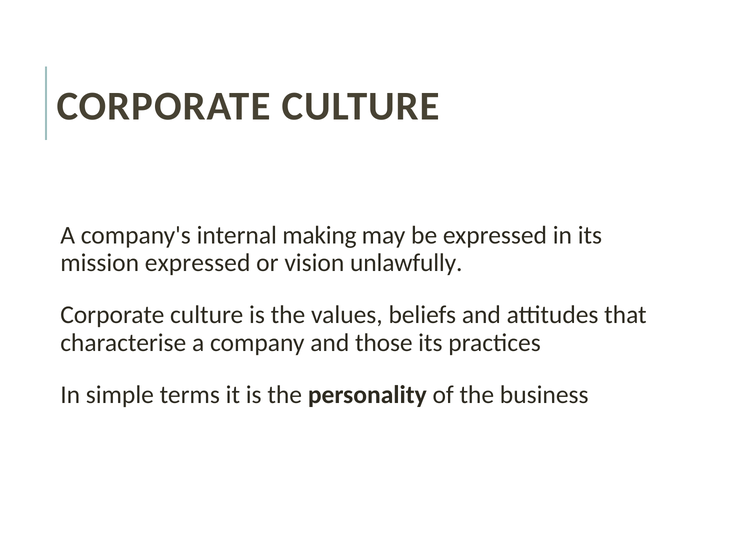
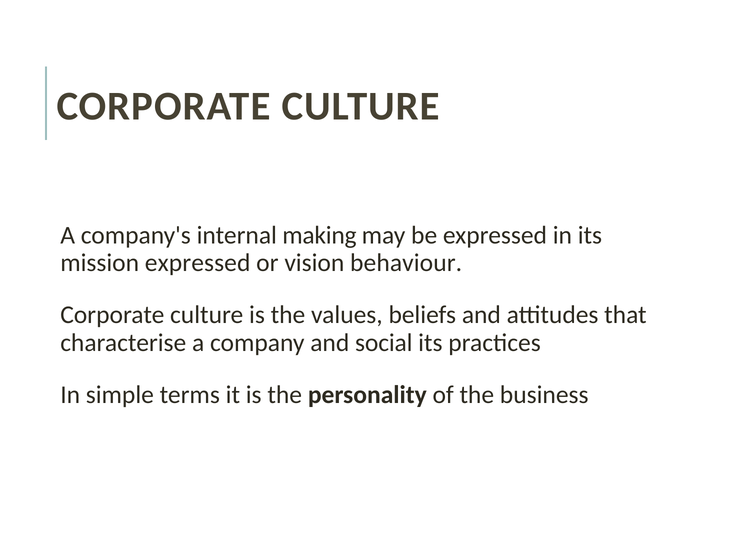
unlawfully: unlawfully -> behaviour (406, 263)
those: those -> social (384, 343)
